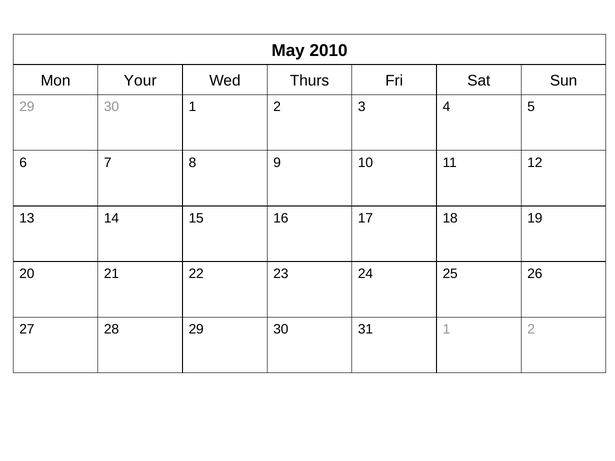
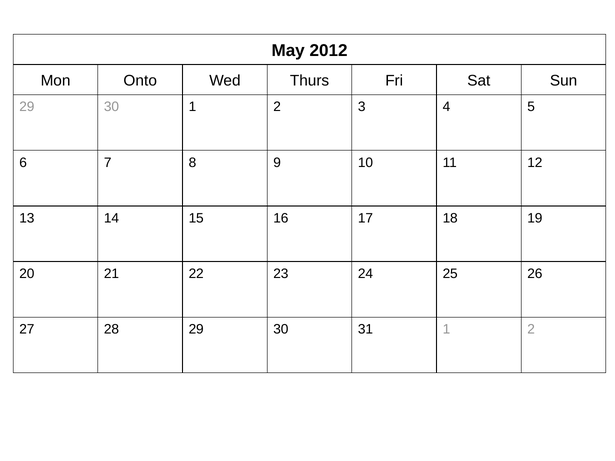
2010: 2010 -> 2012 (329, 51)
Your: Your -> Onto (140, 81)
